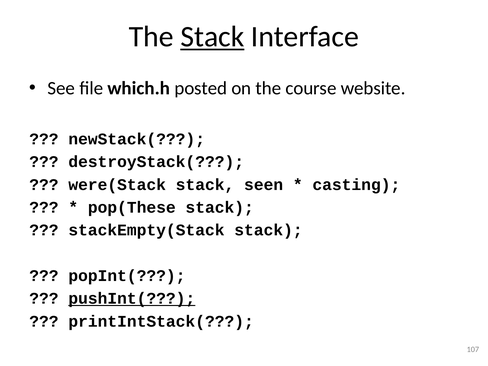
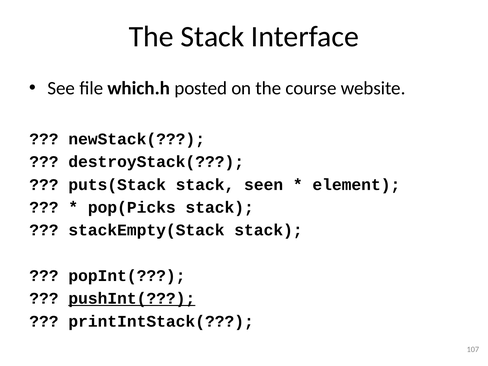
Stack underline: present -> none (212, 37)
were(Stack: were(Stack -> puts(Stack (117, 185)
casting: casting -> element (356, 185)
pop(These: pop(These -> pop(Picks (132, 207)
